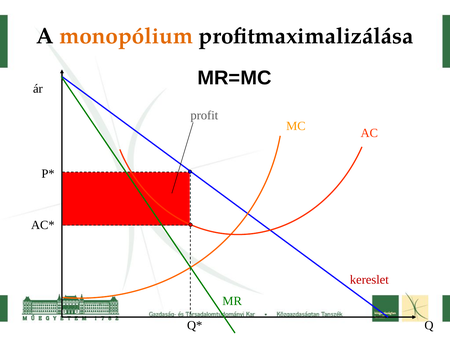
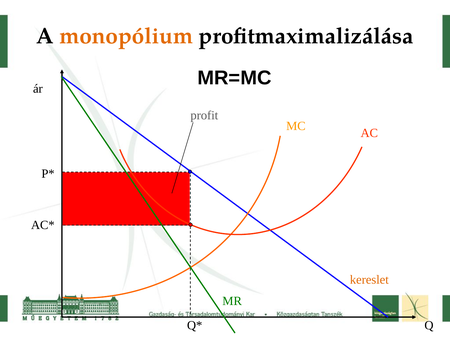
kereslet colour: red -> orange (369, 280)
